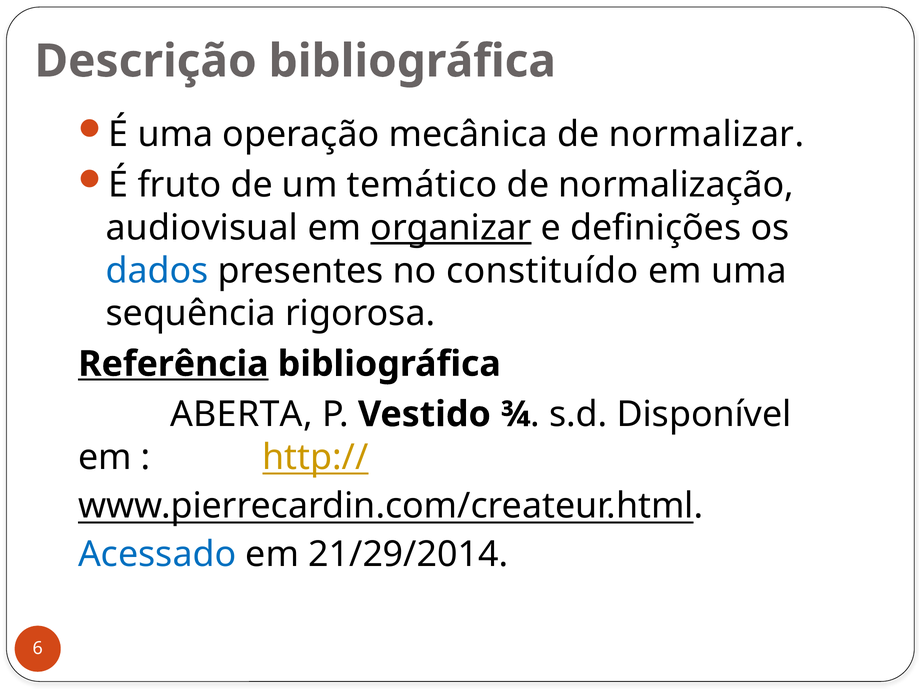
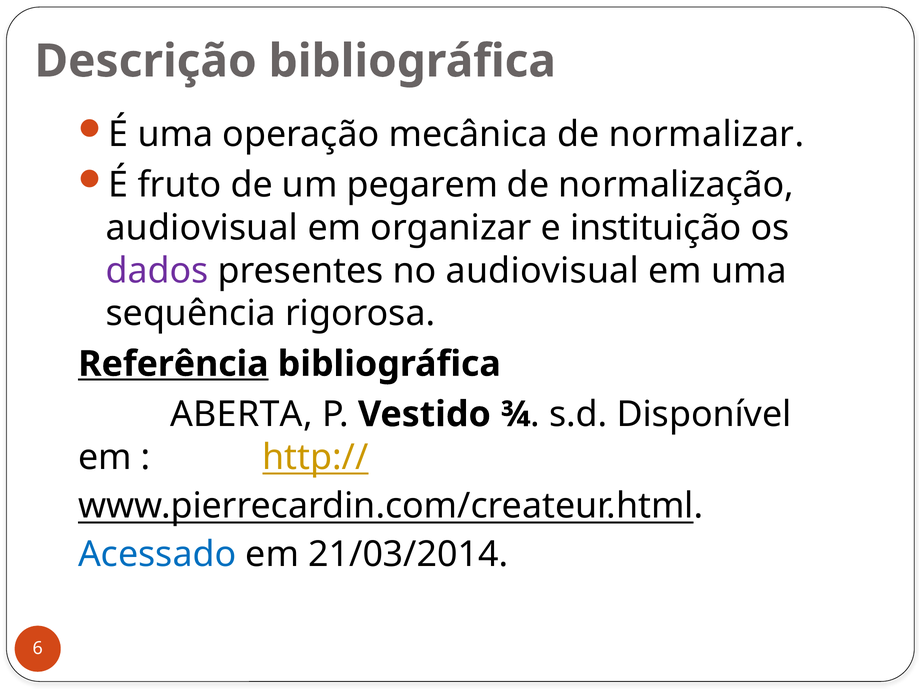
temático: temático -> pegarem (422, 185)
organizar underline: present -> none (451, 228)
definições: definições -> instituição (656, 228)
dados colour: blue -> purple (157, 271)
no constituído: constituído -> audiovisual (542, 271)
21/29/2014: 21/29/2014 -> 21/03/2014 (408, 554)
